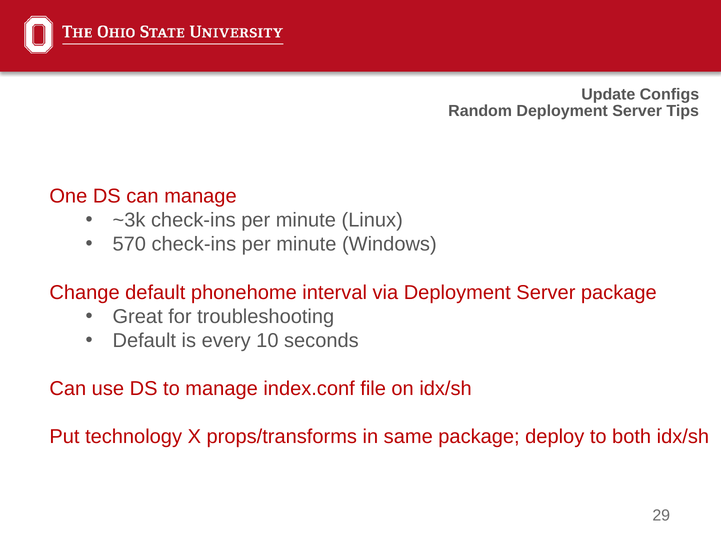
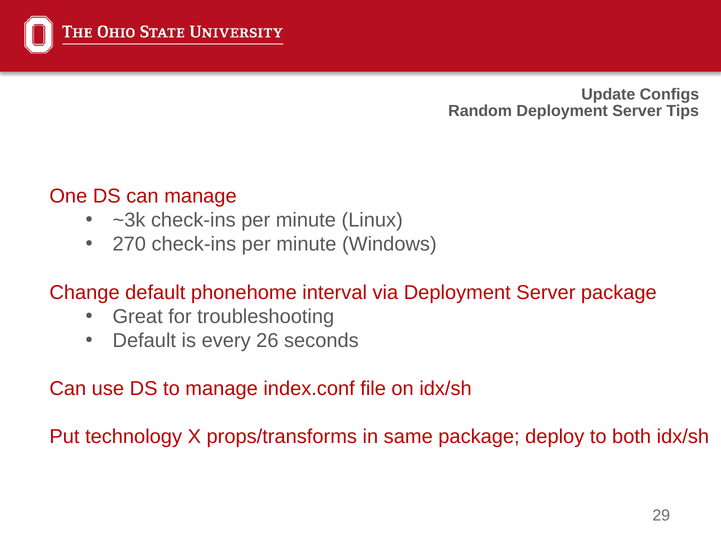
570: 570 -> 270 (129, 244)
10: 10 -> 26 (267, 340)
